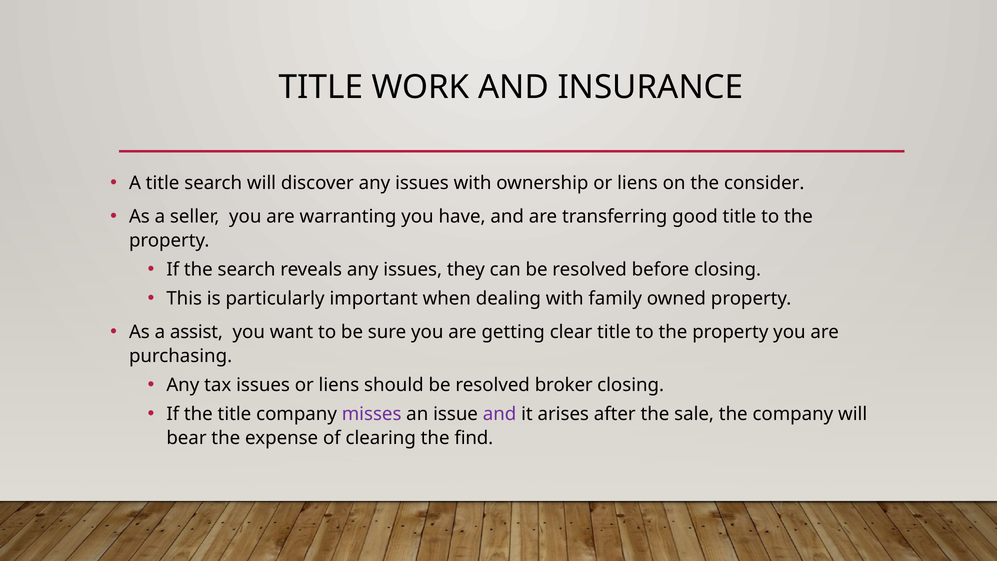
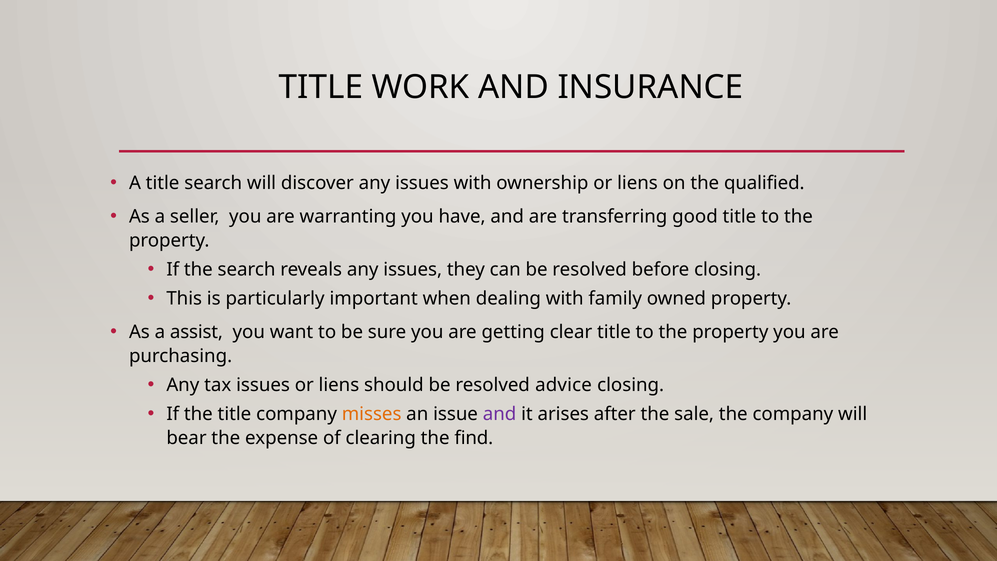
consider: consider -> qualified (764, 183)
broker: broker -> advice (564, 385)
misses colour: purple -> orange (372, 414)
